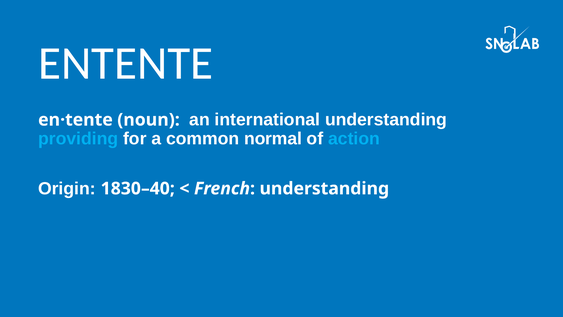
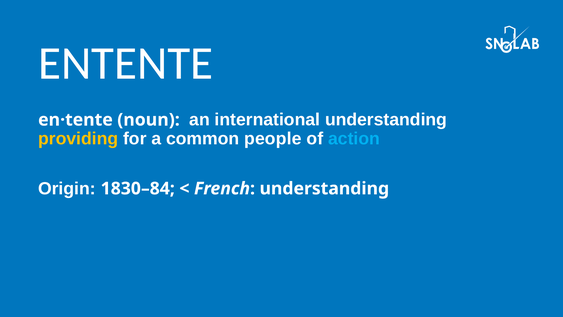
providing colour: light blue -> yellow (78, 139)
normal: normal -> people (273, 139)
1830–40: 1830–40 -> 1830–84 (138, 188)
